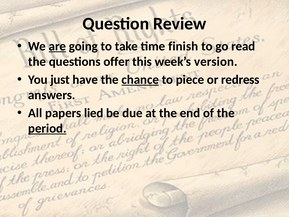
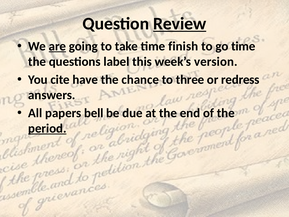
Review underline: none -> present (180, 24)
go read: read -> time (243, 46)
offer: offer -> label (116, 62)
just: just -> cite (60, 80)
chance underline: present -> none (140, 80)
piece: piece -> three (190, 80)
lied: lied -> bell (94, 113)
